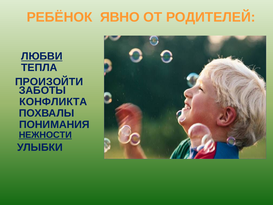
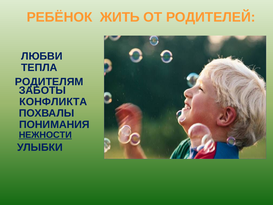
ЯВНО: ЯВНО -> ЖИТЬ (120, 17)
ЛЮБВИ underline: present -> none (42, 56)
ПРОИЗОЙТИ: ПРОИЗОЙТИ -> РОДИТЕЛЯМ (49, 82)
